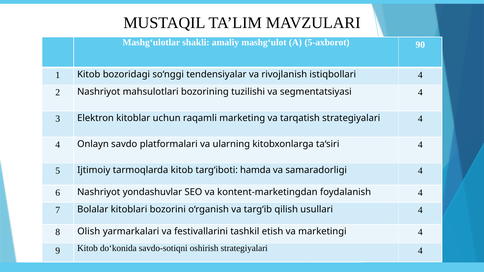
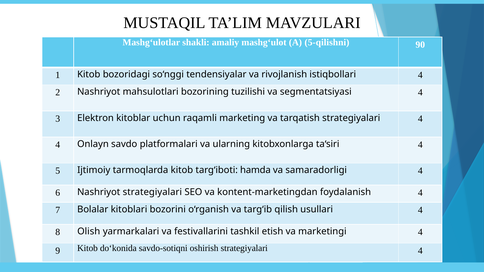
5-axborot: 5-axborot -> 5-qilishni (327, 42)
Nashriyot yondashuvlar: yondashuvlar -> strategiyalari (152, 192)
